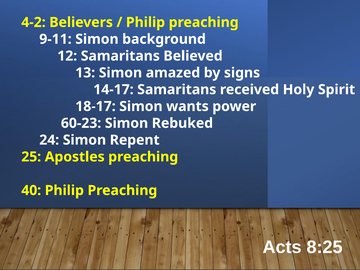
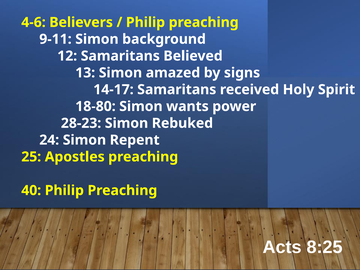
4-2: 4-2 -> 4-6 (33, 22)
18-17: 18-17 -> 18-80 (95, 106)
60-23: 60-23 -> 28-23 (81, 123)
